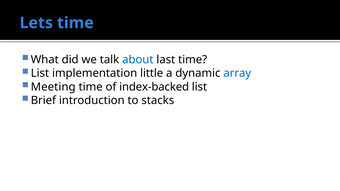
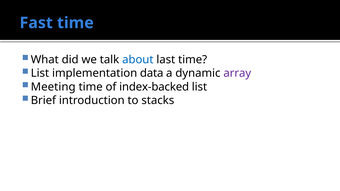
Lets: Lets -> Fast (36, 23)
little: little -> data (152, 73)
array colour: blue -> purple (237, 73)
